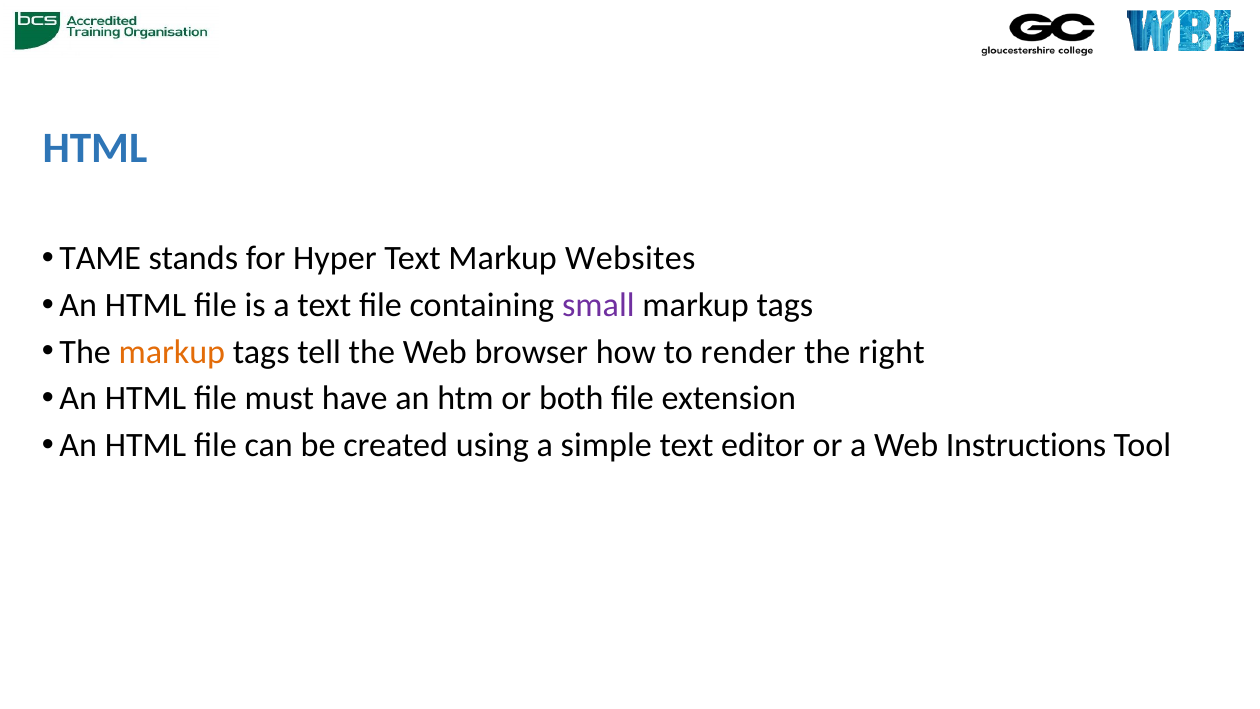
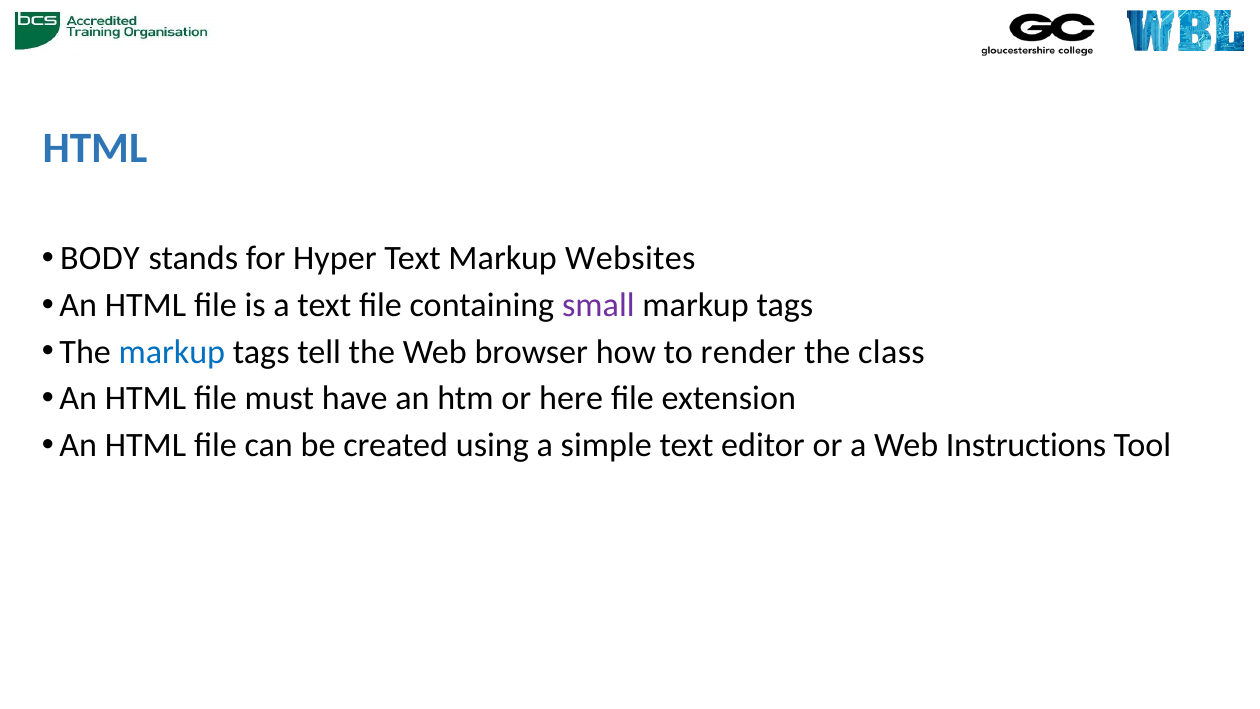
TAME: TAME -> BODY (100, 258)
markup colour: orange -> blue (172, 352)
right: right -> class (892, 352)
both: both -> here (571, 398)
